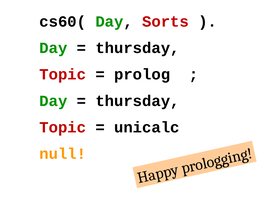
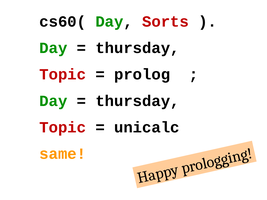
null: null -> same (63, 154)
